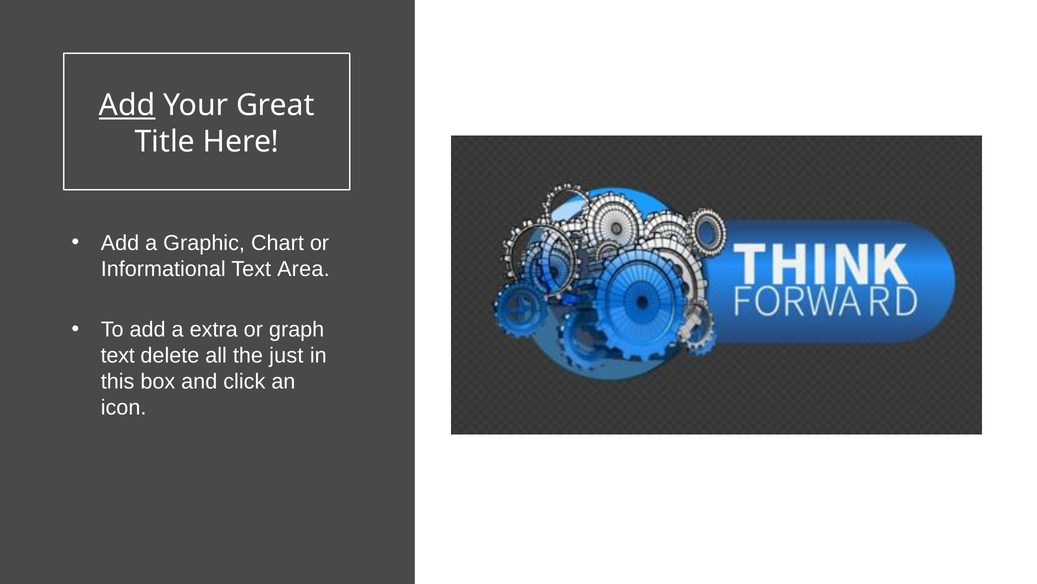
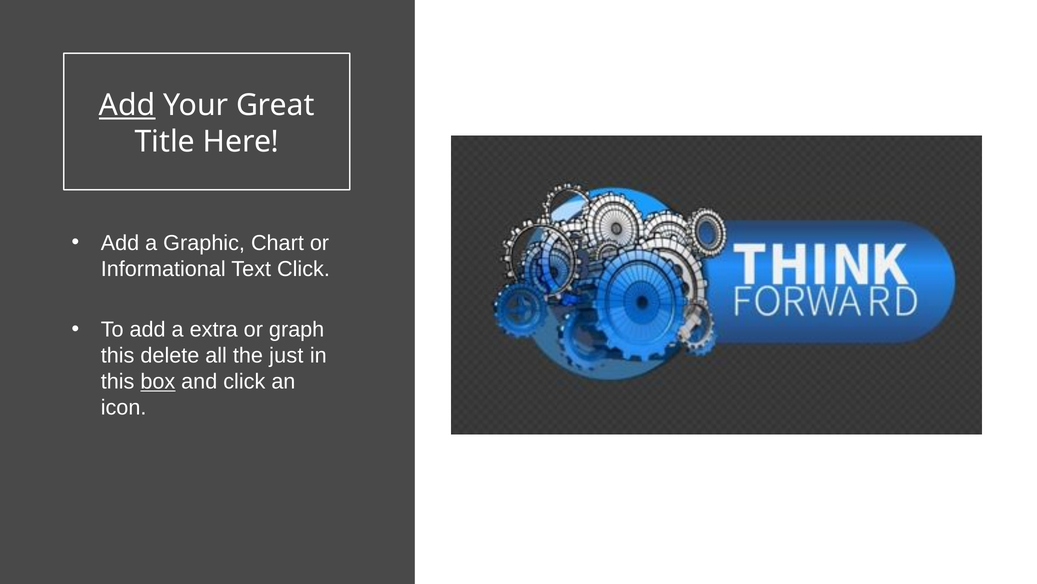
Text Area: Area -> Click (303, 269)
text: text -> this (118, 355)
box underline: none -> present (158, 381)
